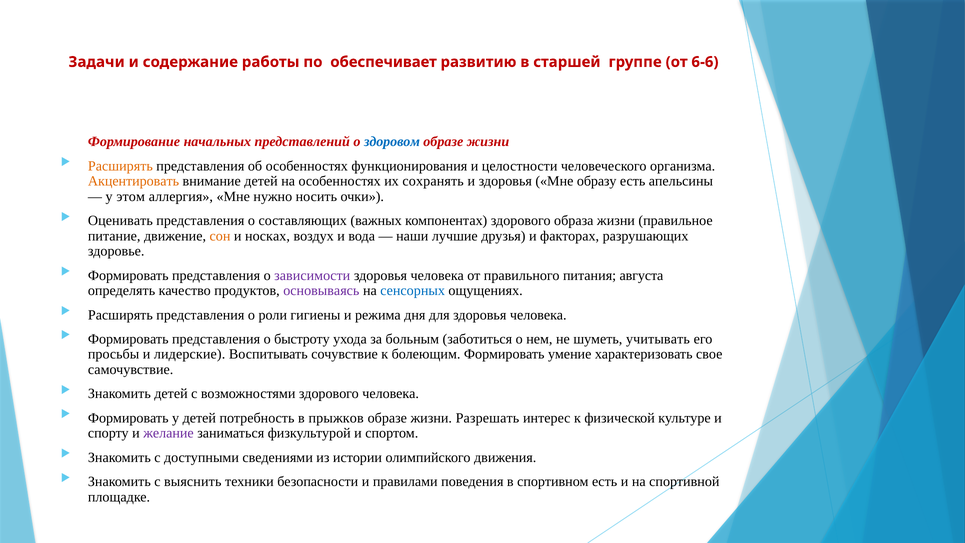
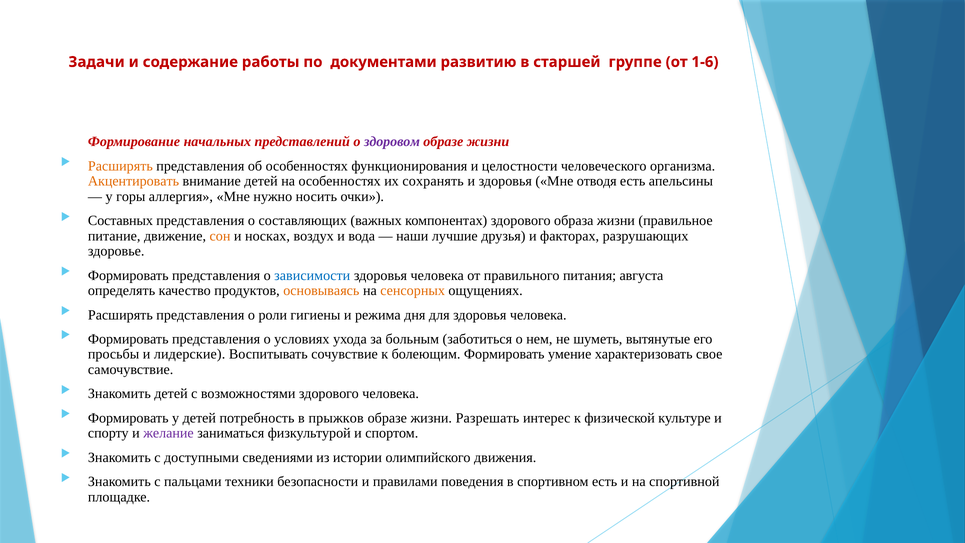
обеспечивает: обеспечивает -> документами (384, 62)
6-6: 6-6 -> 1-6 (705, 62)
здоровом colour: blue -> purple (392, 142)
образу: образу -> отводя (597, 181)
этом: этом -> горы (131, 196)
Оценивать: Оценивать -> Составных (120, 221)
зависимости colour: purple -> blue (312, 275)
основываясь colour: purple -> orange (321, 290)
сенсорных colour: blue -> orange (413, 290)
быстроту: быстроту -> условиях (302, 339)
учитывать: учитывать -> вытянутые (658, 339)
выяснить: выяснить -> пальцами (193, 482)
